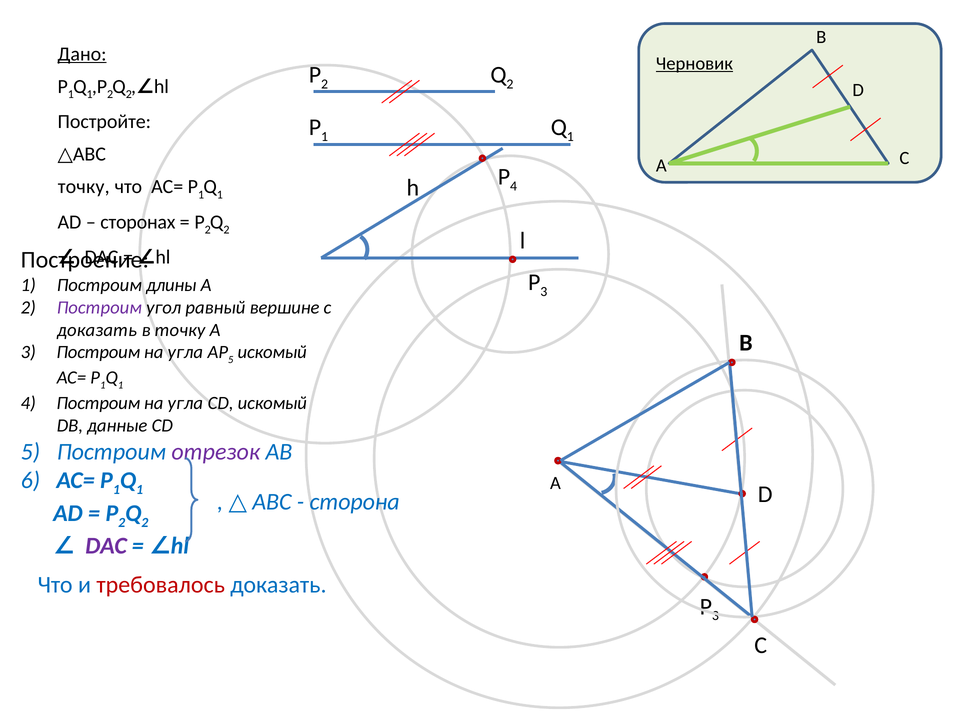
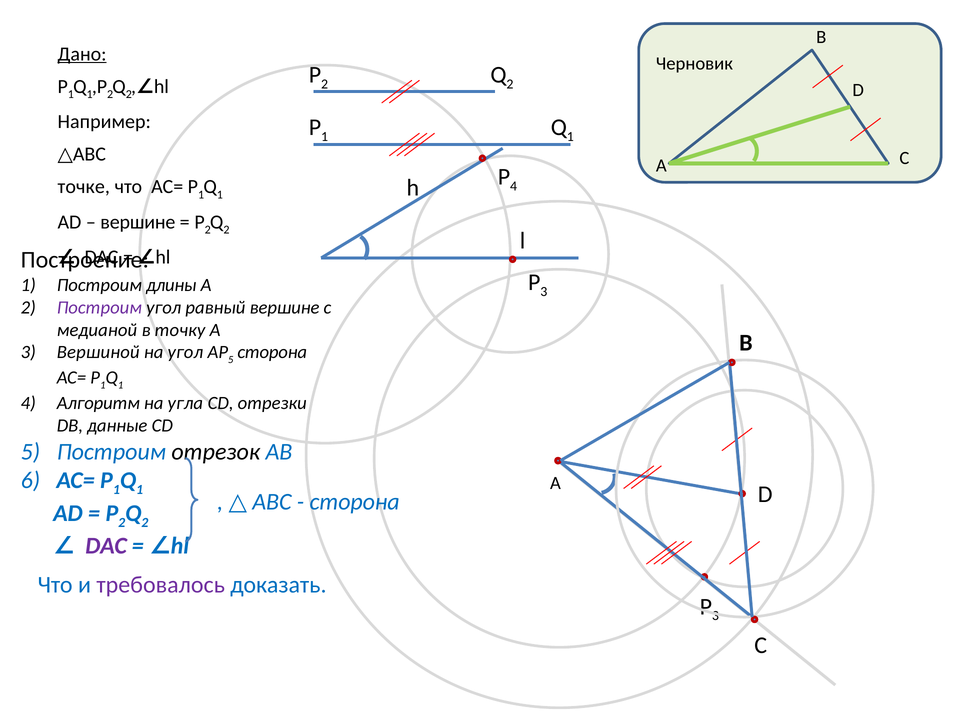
Черновик underline: present -> none (694, 64)
Постройте: Постройте -> Например (104, 122)
точку: точку -> точке (84, 187)
сторонах: сторонах -> вершине (138, 222)
доказать: доказать -> медианой (97, 330)
Построим: Построим -> Вершиной (98, 352)
угла: угла -> угол (185, 352)
искомый: искомый -> сторона (272, 352)
Построим: Построим -> Алгоритм (98, 403)
CD искомый: искомый -> отрезки (272, 403)
отрезок colour: purple -> black (216, 452)
требовалось colour: red -> purple (161, 585)
